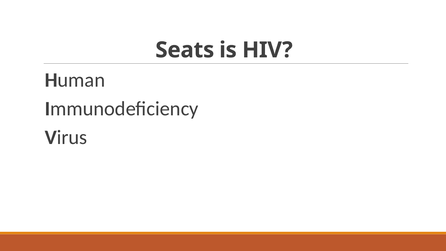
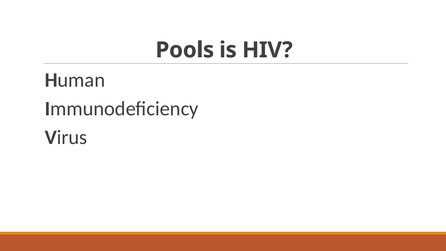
Seats: Seats -> Pools (185, 50)
